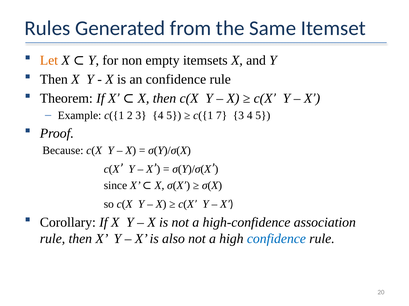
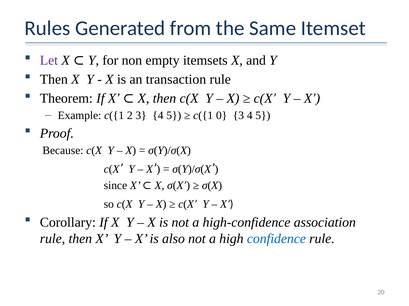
Let colour: orange -> purple (49, 61)
an confidence: confidence -> transaction (176, 80)
7: 7 -> 0 (222, 116)
